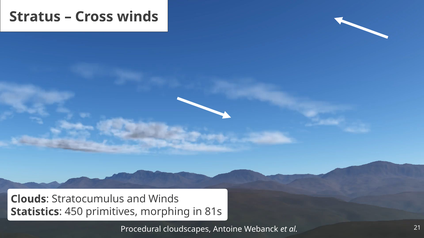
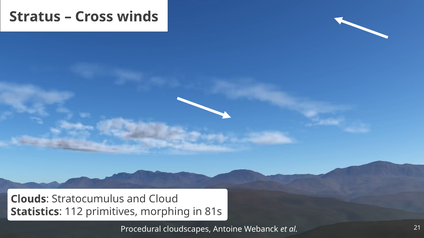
and Winds: Winds -> Cloud (163, 199)
450: 450 -> 112 (74, 212)
